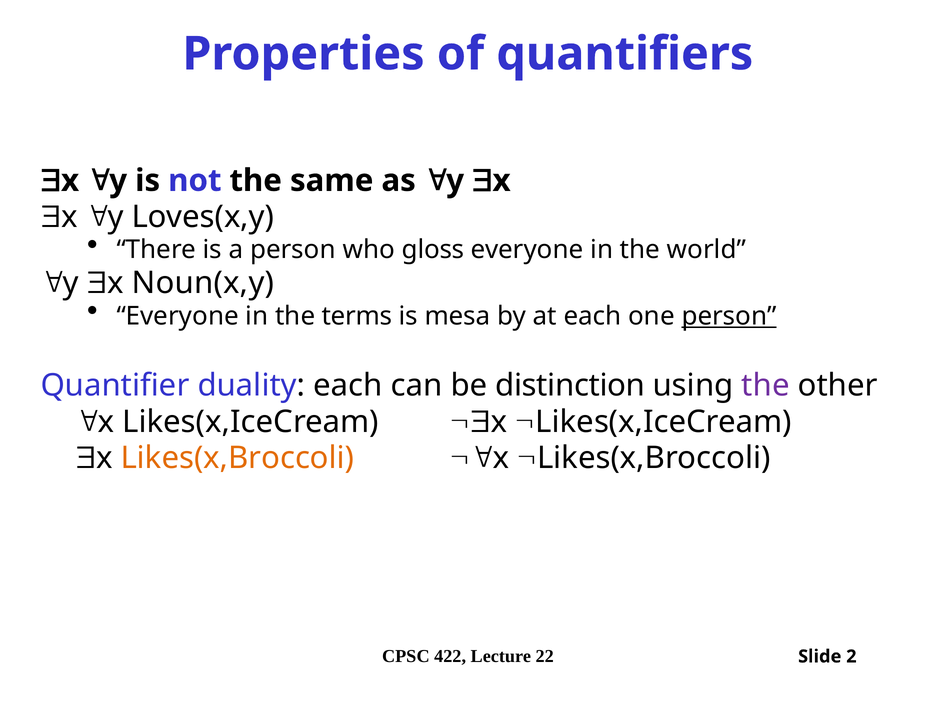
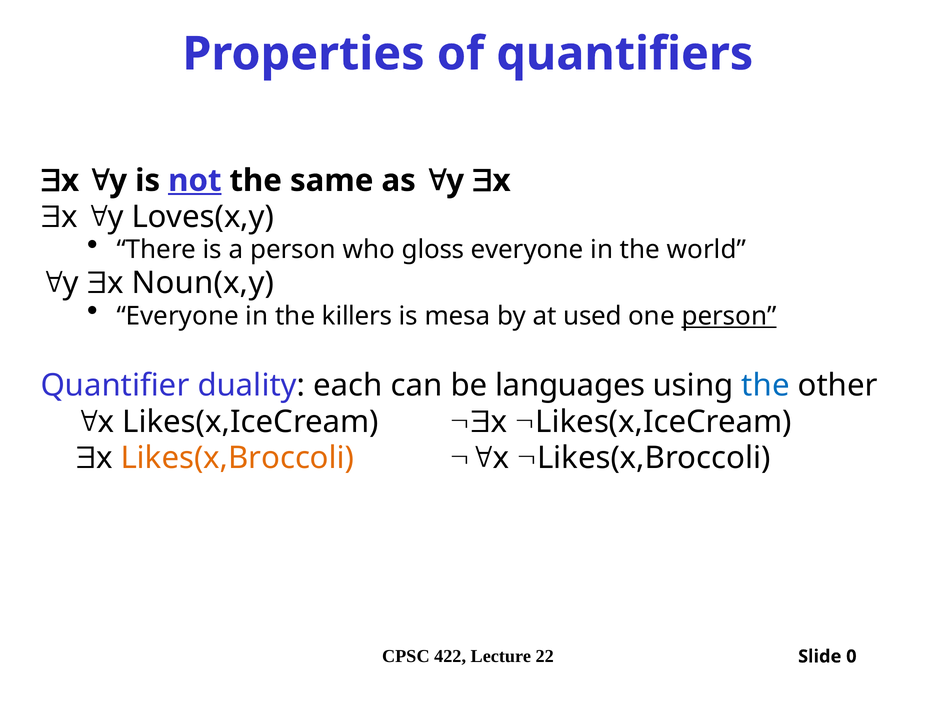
not underline: none -> present (195, 181)
terms: terms -> killers (357, 316)
at each: each -> used (593, 316)
distinction: distinction -> languages (570, 386)
the colour: purple -> blue (766, 386)
2: 2 -> 0 (851, 656)
